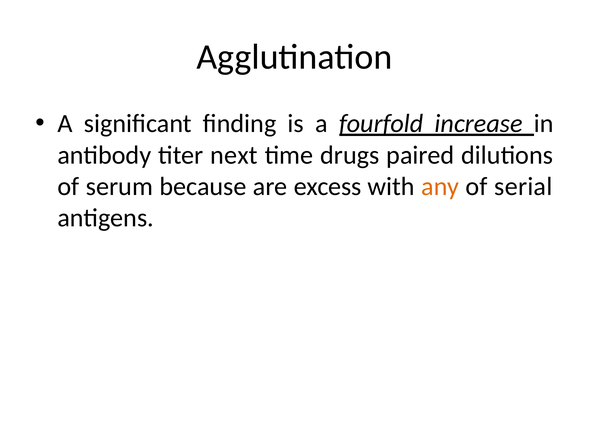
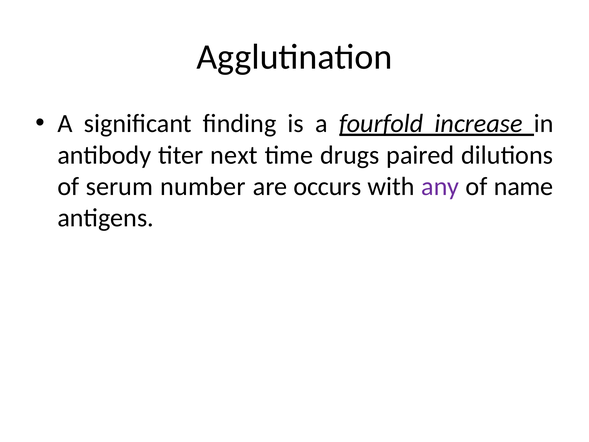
because: because -> number (203, 186)
excess: excess -> occurs (327, 186)
any colour: orange -> purple (440, 186)
serial: serial -> name (524, 186)
